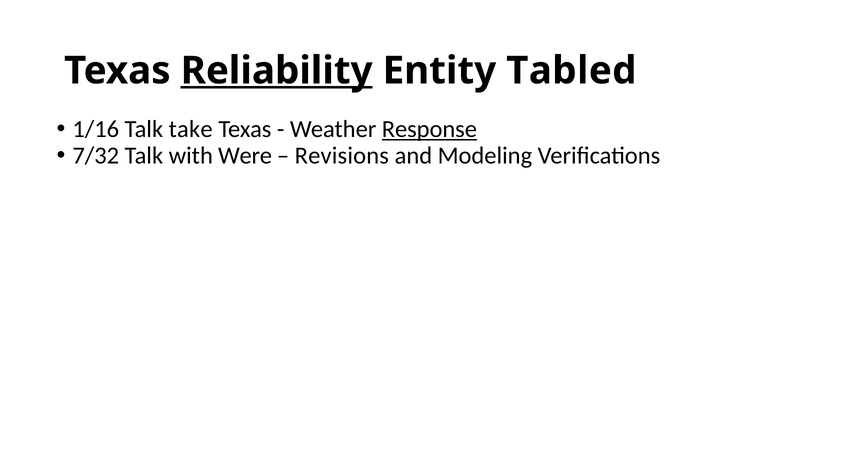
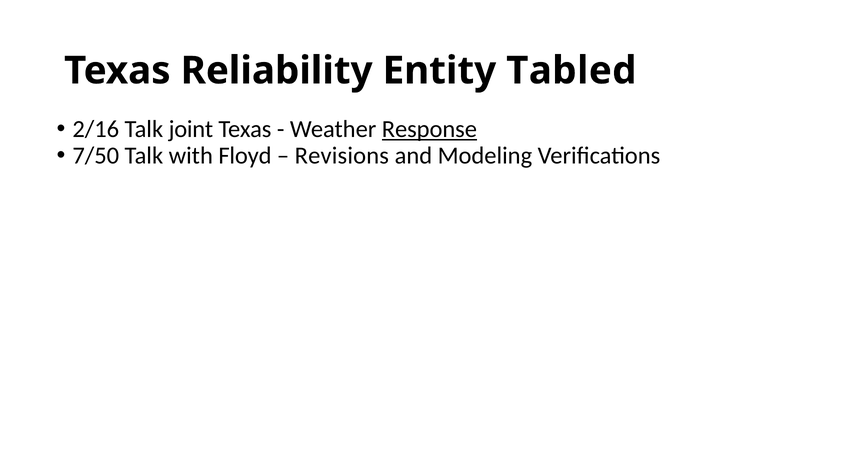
Reliability underline: present -> none (277, 71)
1/16: 1/16 -> 2/16 (96, 129)
take: take -> joint (191, 129)
7/32: 7/32 -> 7/50 (96, 155)
Were: Were -> Floyd (245, 155)
